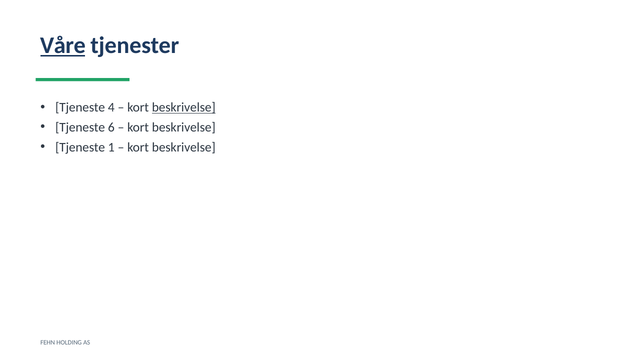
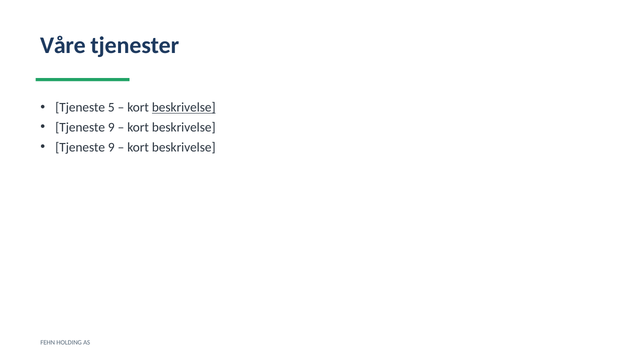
Våre underline: present -> none (63, 45)
4: 4 -> 5 (111, 108)
6: 6 -> 9 (111, 127)
1: 1 -> 9 (111, 147)
